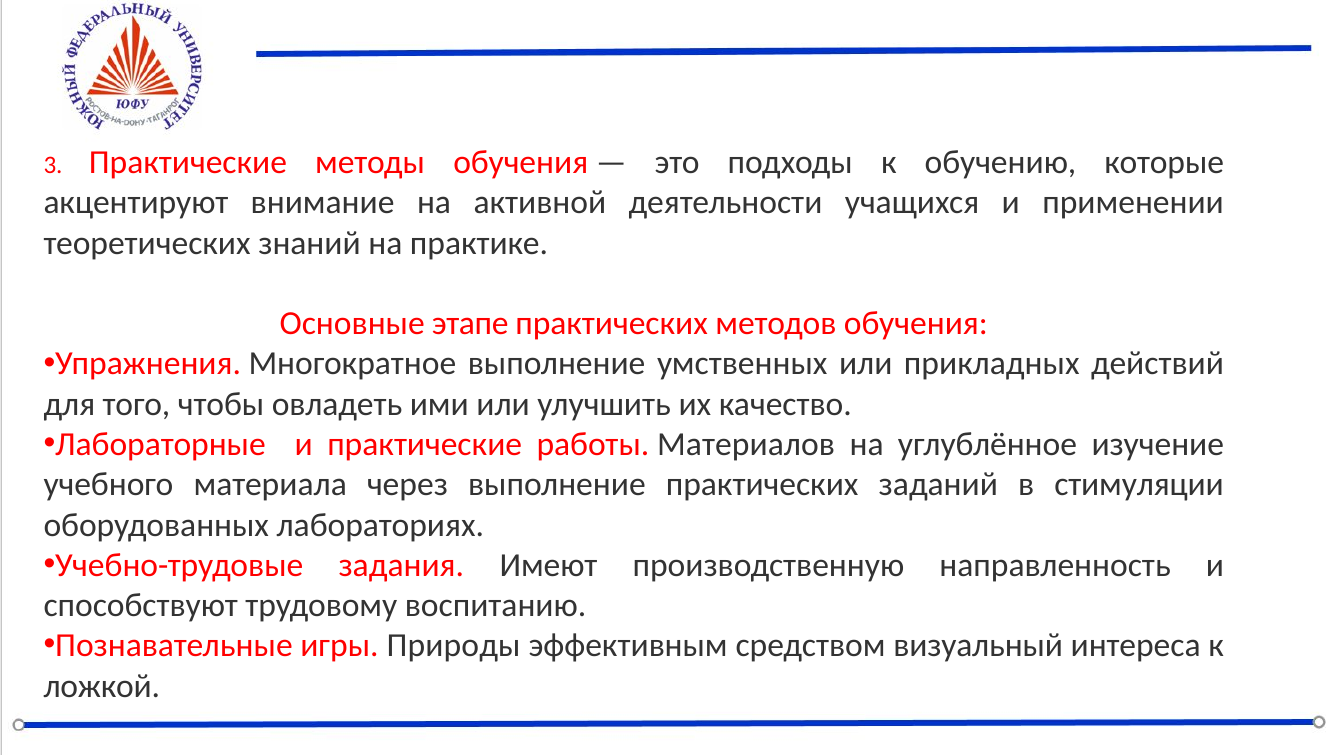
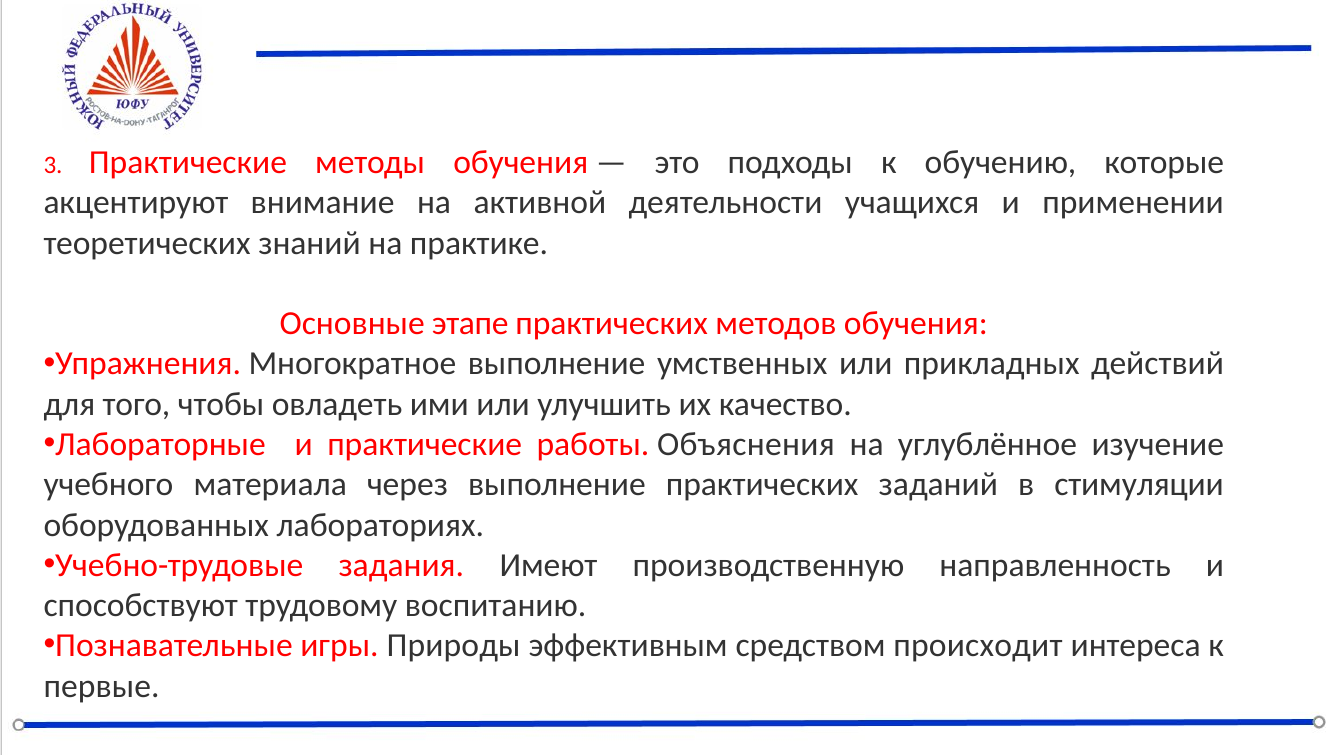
Материалов: Материалов -> Объяснения (746, 445)
визуальный: визуальный -> происходит (978, 646)
ложкой: ложкой -> первые (102, 686)
